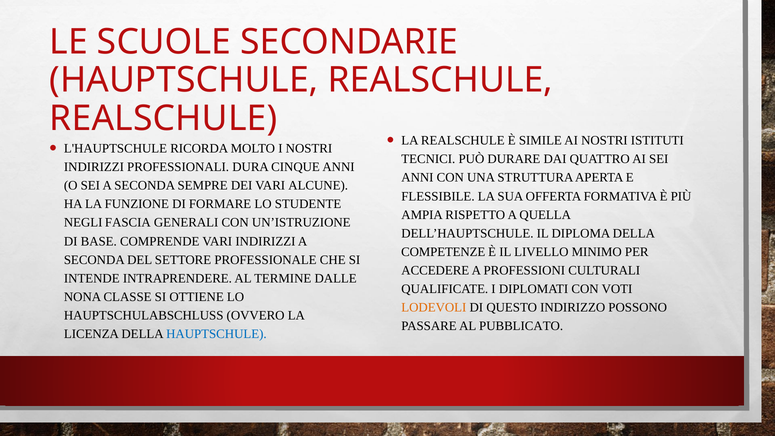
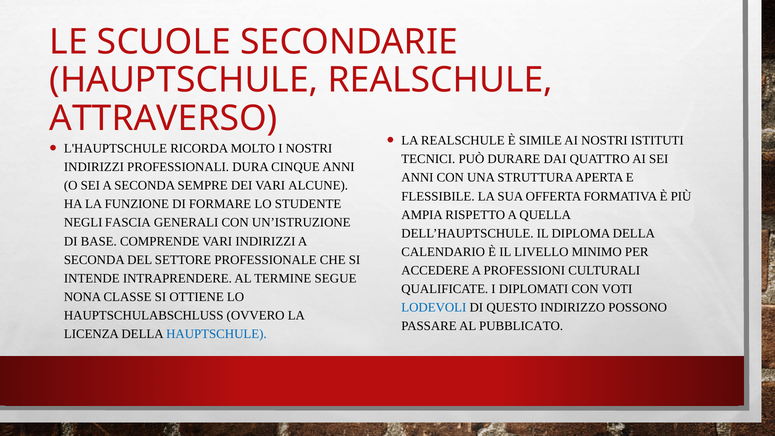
REALSCHULE: REALSCHULE -> ATTRAVERSO (164, 119)
COMPETENZE: COMPETENZE -> CALENDARIO (443, 252)
DALLE: DALLE -> SEGUE (336, 278)
LODEVOLI colour: orange -> blue (434, 308)
